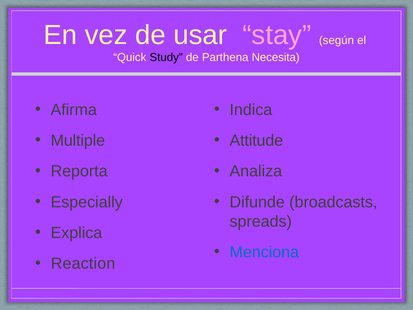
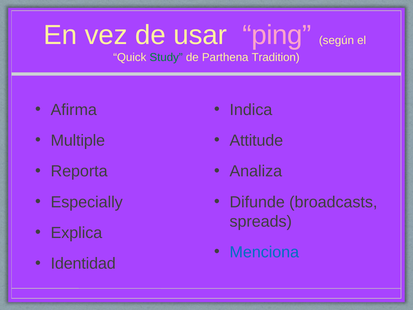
stay: stay -> ping (277, 35)
Study colour: black -> green (166, 57)
Necesita: Necesita -> Tradition (276, 57)
Reaction: Reaction -> Identidad (83, 263)
